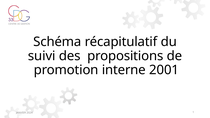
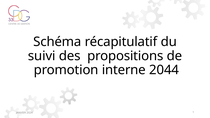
2001: 2001 -> 2044 (164, 70)
